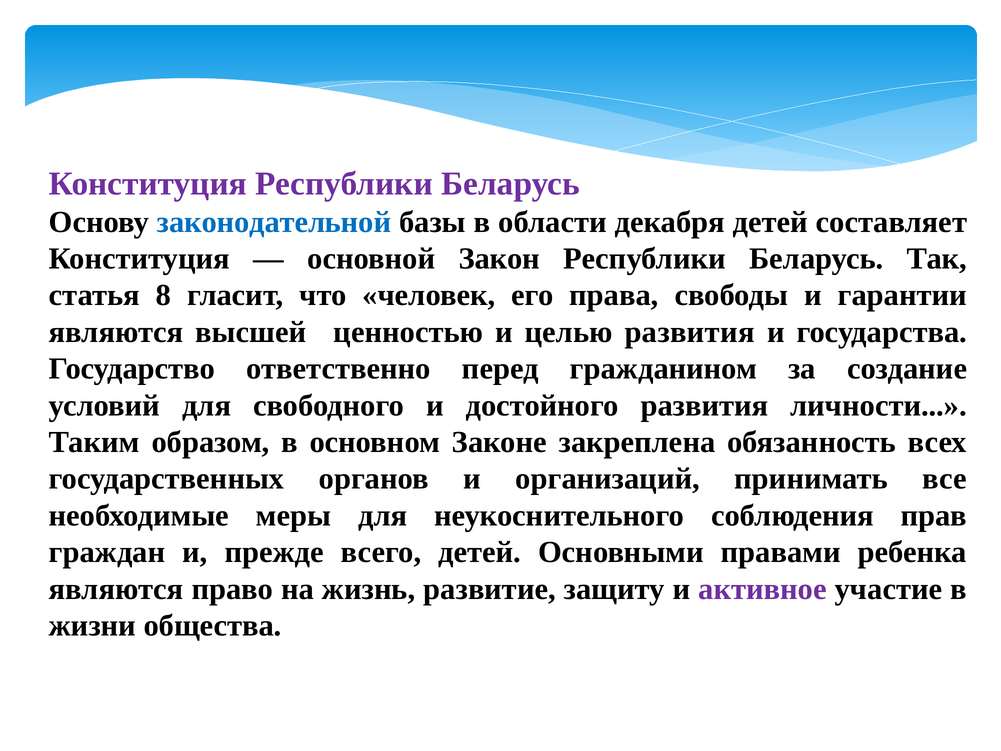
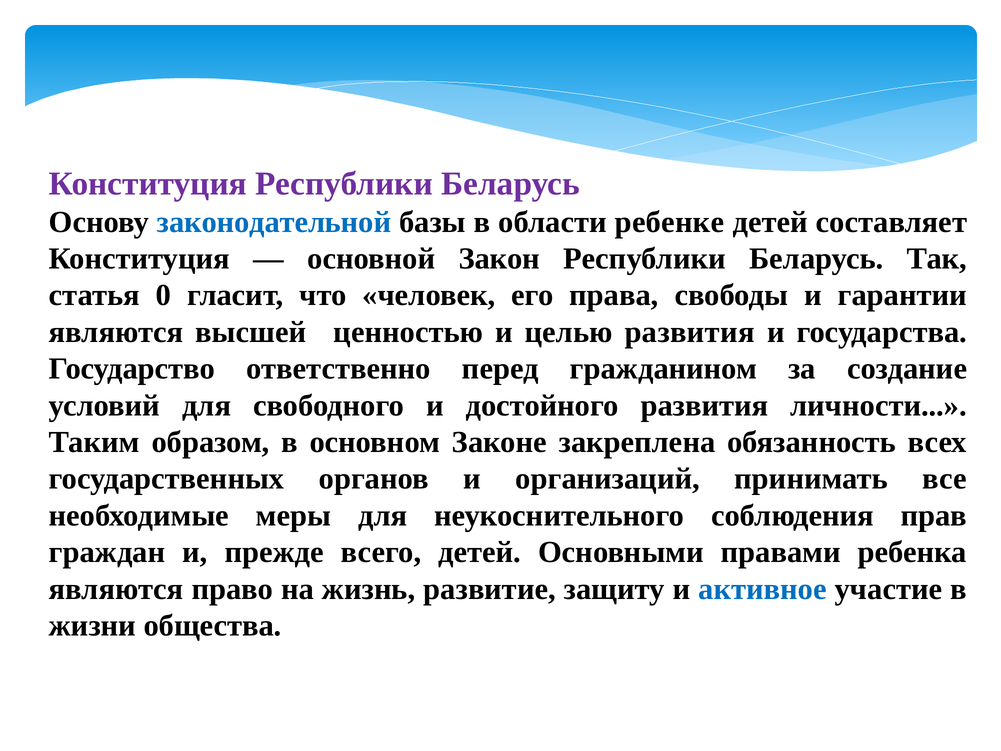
декабря: декабря -> ребенке (670, 222)
8: 8 -> 0 (164, 295)
активное colour: purple -> blue (763, 589)
